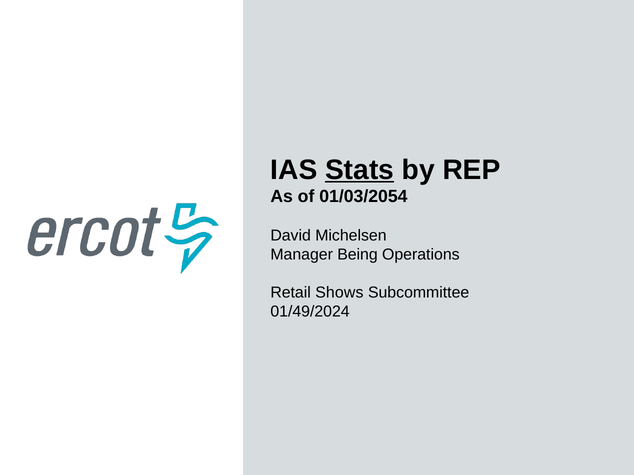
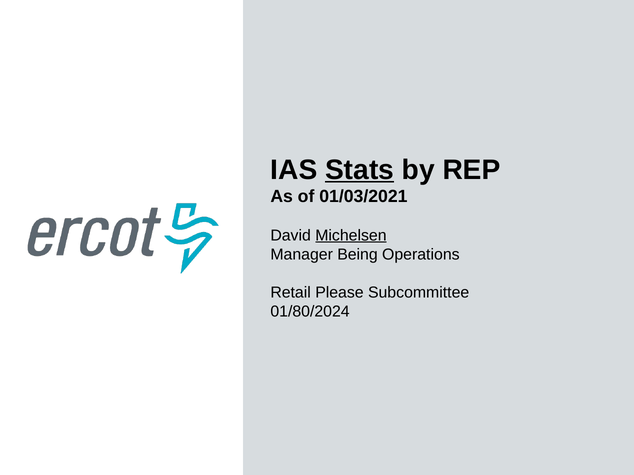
01/03/2054: 01/03/2054 -> 01/03/2021 (363, 197)
Michelsen underline: none -> present (351, 236)
Shows: Shows -> Please (339, 293)
01/49/2024: 01/49/2024 -> 01/80/2024 (310, 312)
